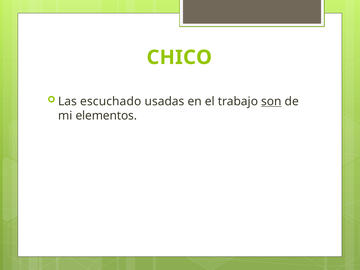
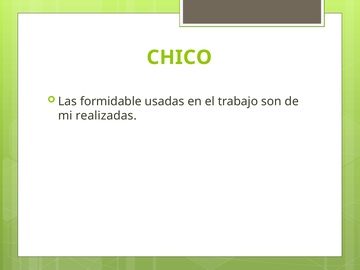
escuchado: escuchado -> formidable (111, 101)
son underline: present -> none (271, 101)
elementos: elementos -> realizadas (106, 116)
